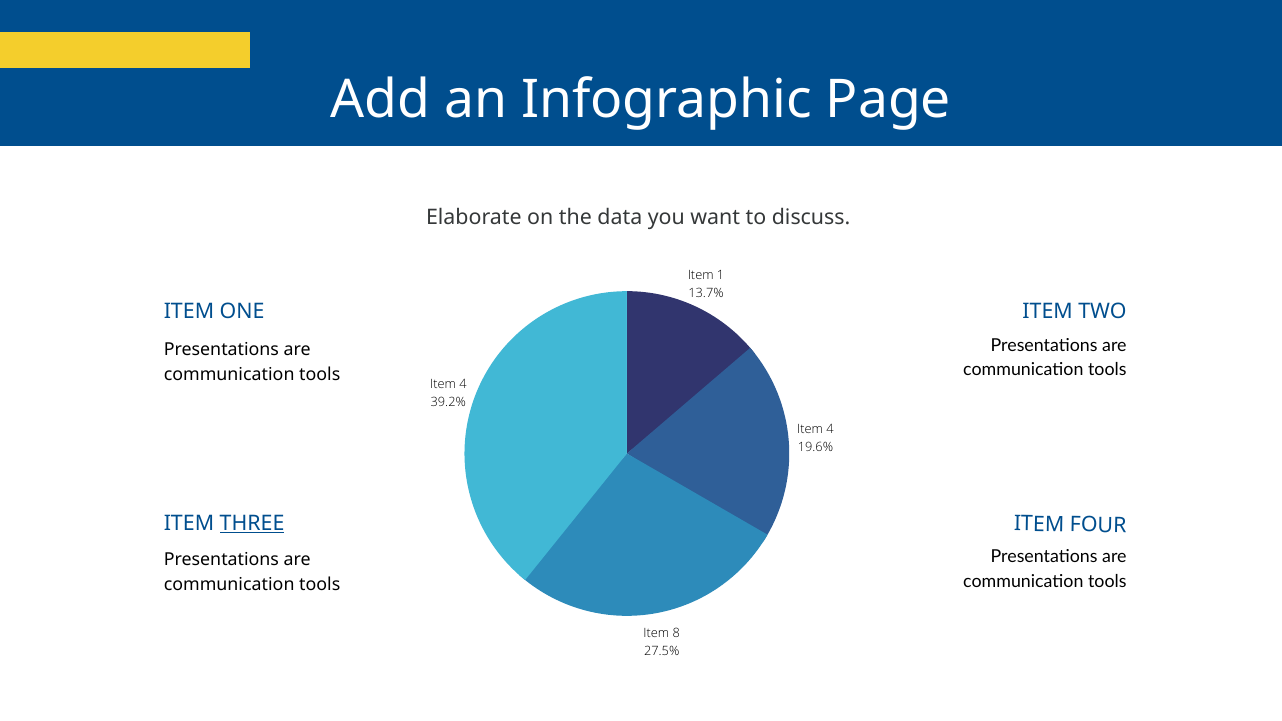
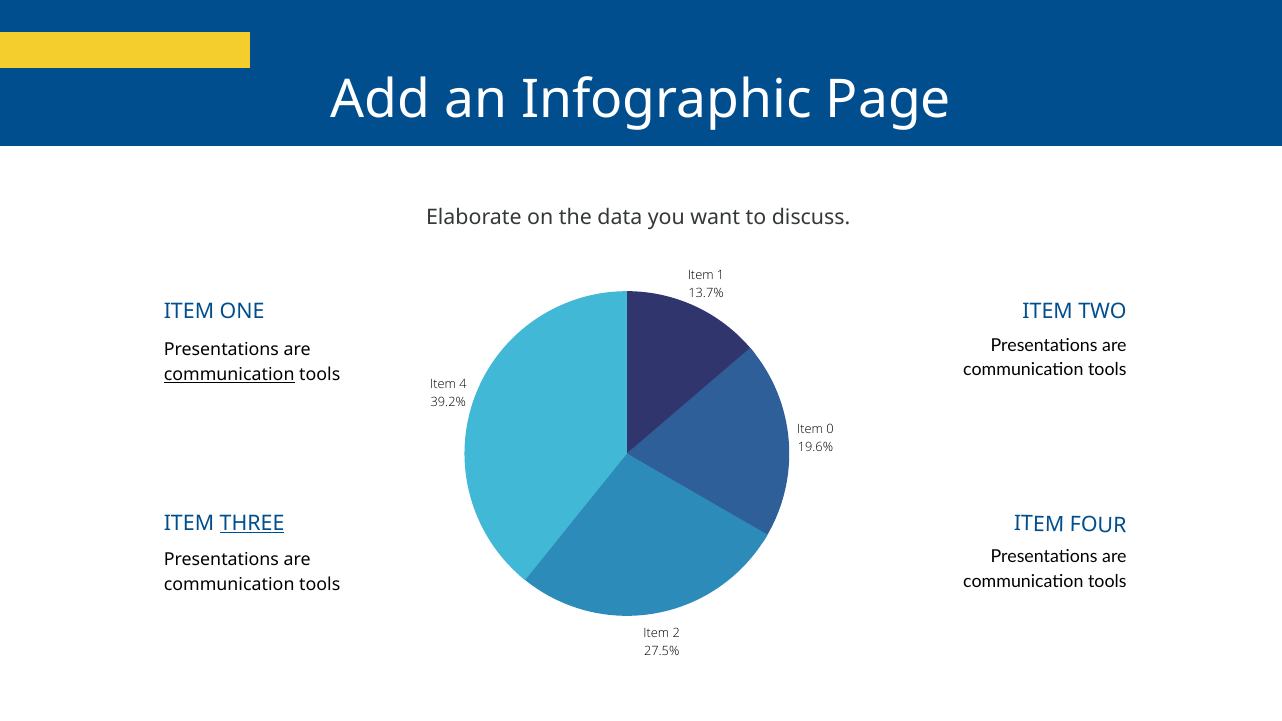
communication underline: none -> present (229, 375)
4: 4 -> 0 (830, 429)
8: 8 -> 2 (676, 633)
